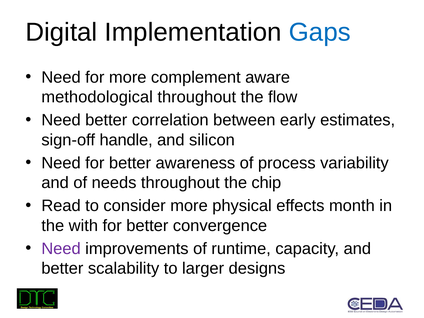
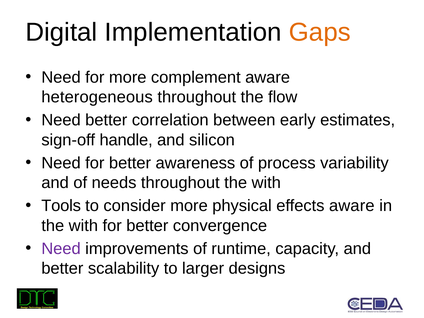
Gaps colour: blue -> orange (320, 32)
methodological: methodological -> heterogeneous (97, 97)
throughout the chip: chip -> with (266, 183)
Read: Read -> Tools (61, 206)
effects month: month -> aware (352, 206)
